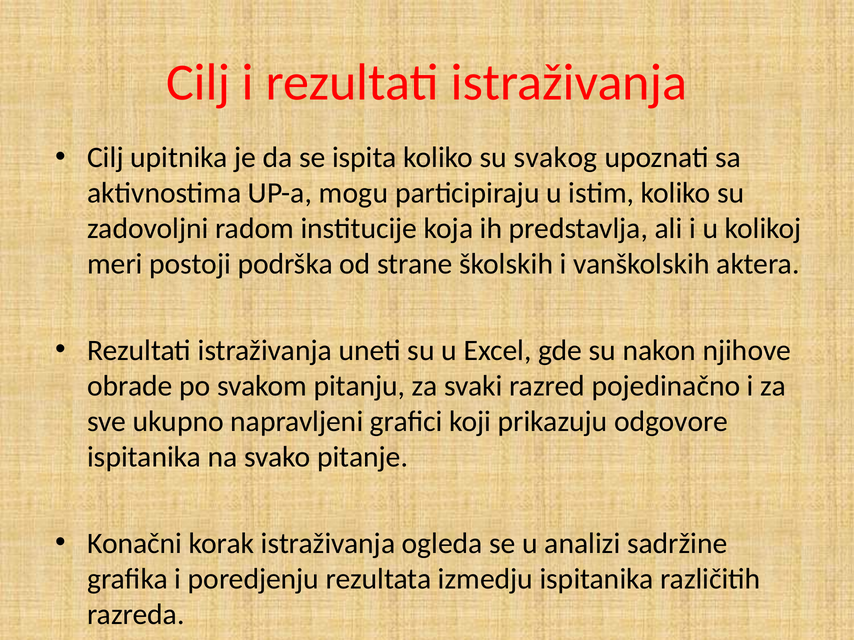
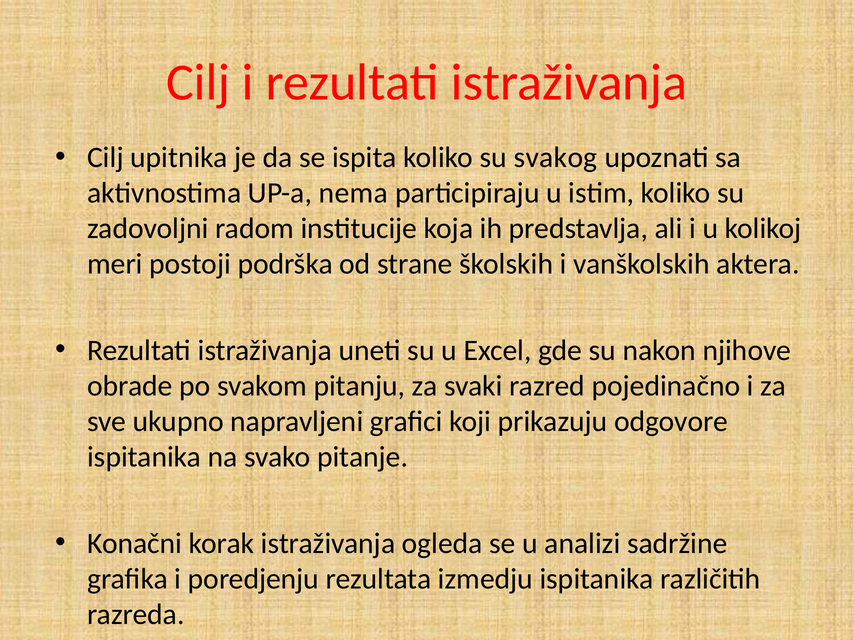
mogu: mogu -> nema (353, 193)
